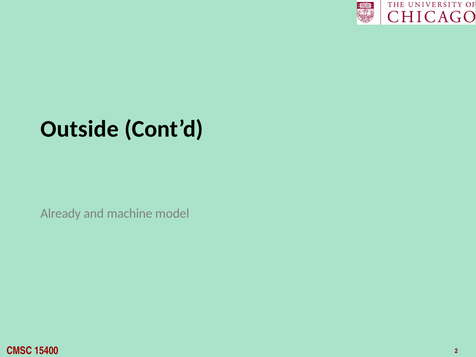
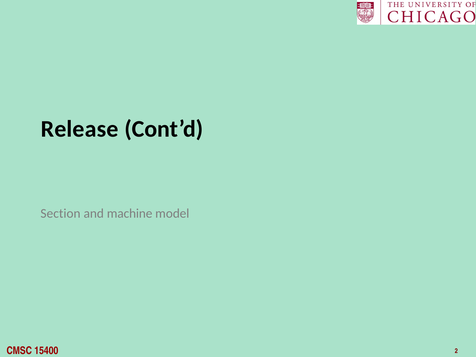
Outside: Outside -> Release (80, 129)
Already: Already -> Section (60, 214)
